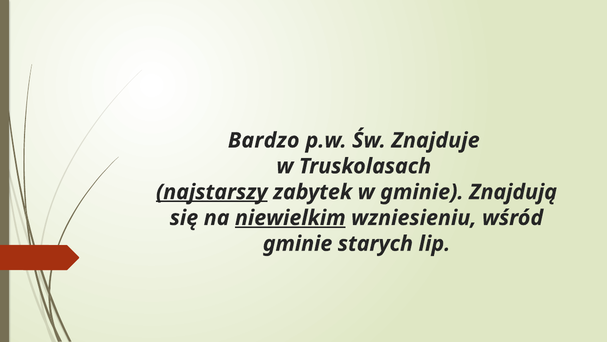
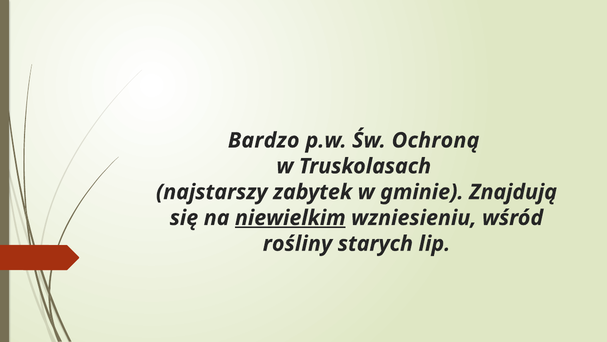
Znajduje: Znajduje -> Ochroną (435, 140)
najstarszy underline: present -> none (212, 192)
gminie: gminie -> rośliny (297, 243)
